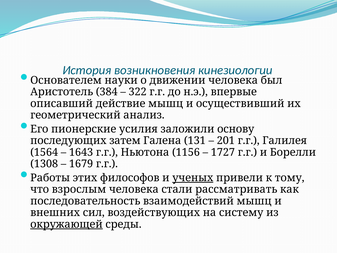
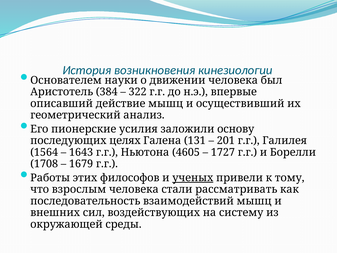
затем: затем -> целях (125, 140)
1156: 1156 -> 4605 (186, 152)
1308: 1308 -> 1708 (44, 164)
окружающей underline: present -> none (66, 224)
